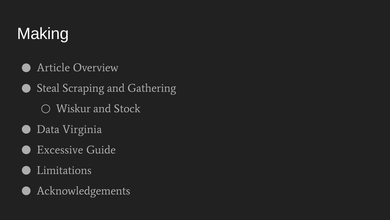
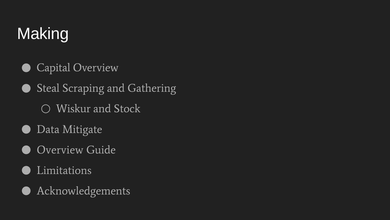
Article: Article -> Capital (53, 67)
Virginia: Virginia -> Mitigate (82, 129)
Excessive: Excessive -> Overview (60, 149)
